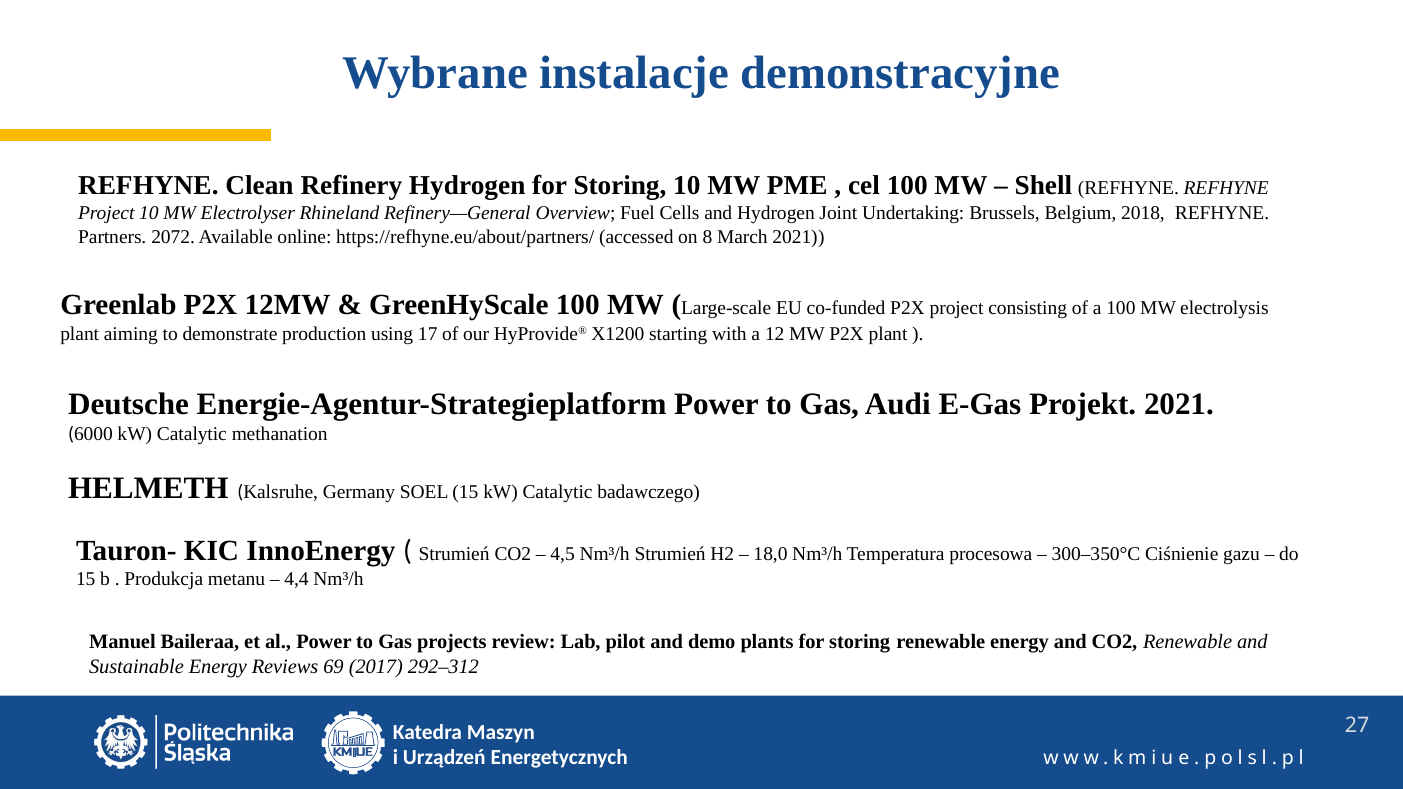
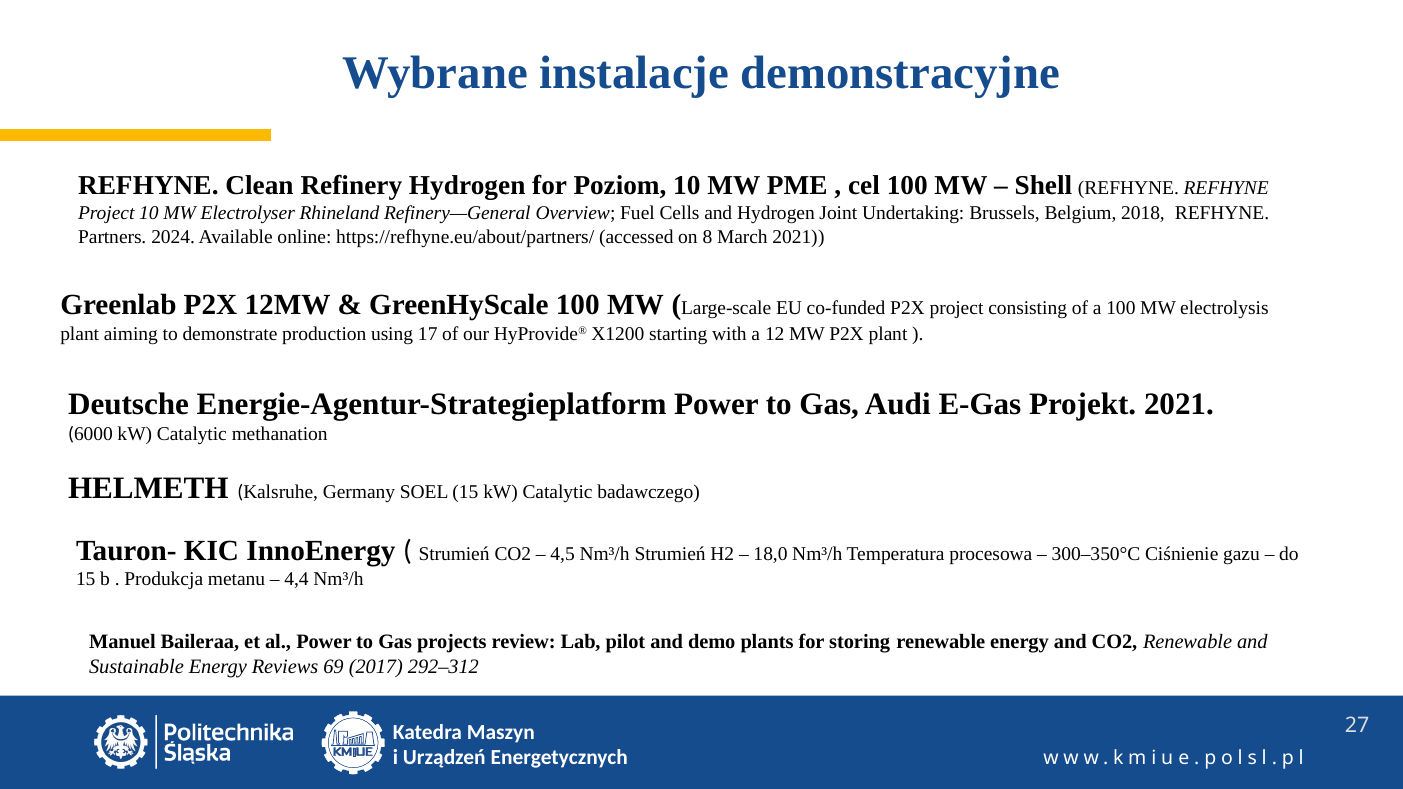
Hydrogen for Storing: Storing -> Poziom (620, 186)
2072: 2072 -> 2024 (173, 237)
